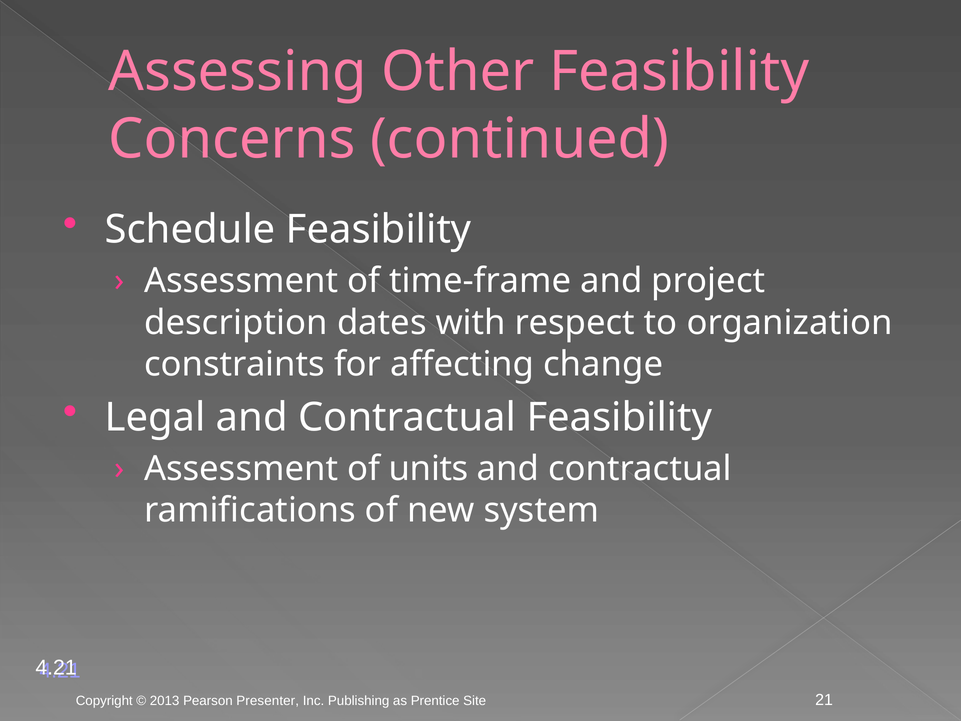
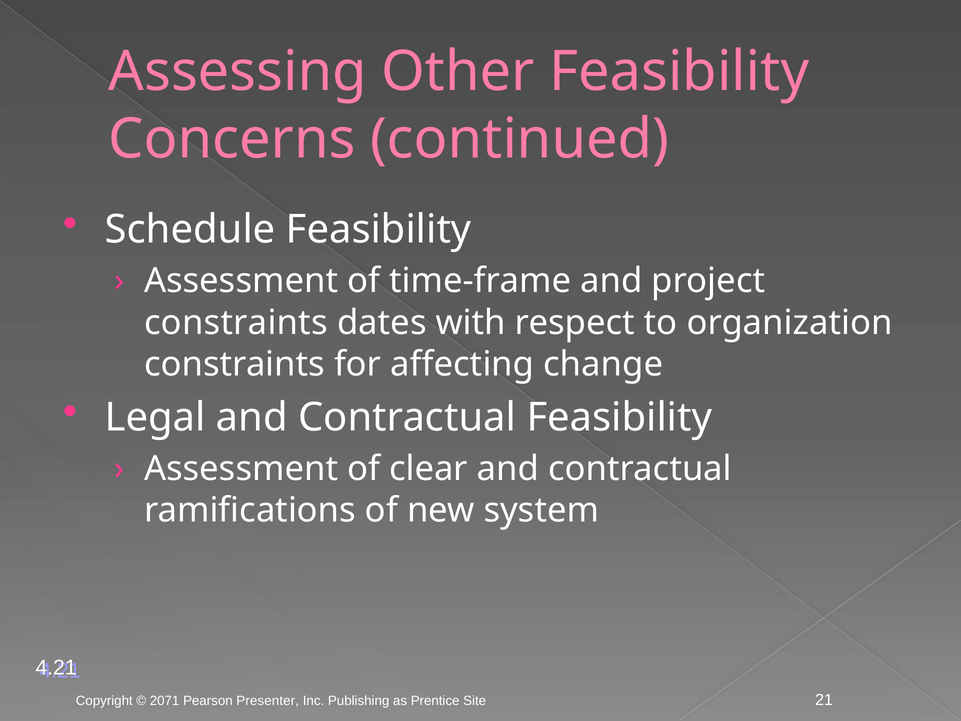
description: description -> constraints (236, 323)
units: units -> clear (429, 469)
2013: 2013 -> 2071 (165, 701)
